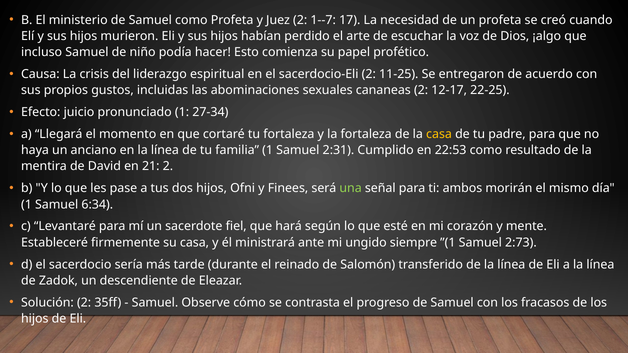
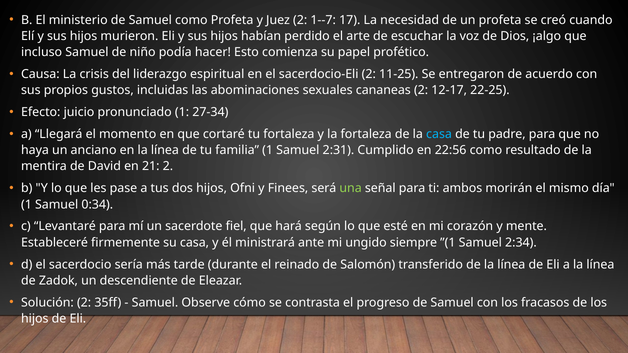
casa colour: yellow -> light blue (439, 134)
22:53: 22:53 -> 22:56 (451, 150)
6:34: 6:34 -> 0:34 (97, 205)
2:73: 2:73 -> 2:34 (521, 243)
